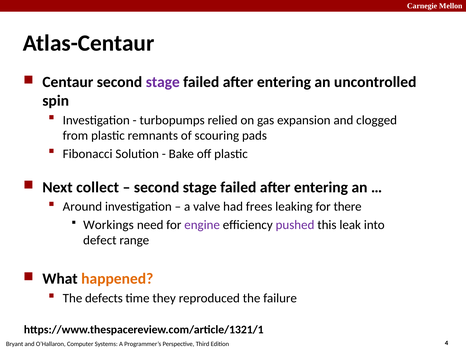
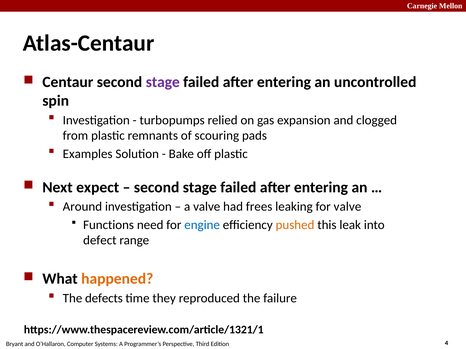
Fibonacci: Fibonacci -> Examples (88, 154)
collect: collect -> expect (98, 187)
for there: there -> valve (347, 207)
Workings: Workings -> Functions (109, 225)
engine colour: purple -> blue (202, 225)
pushed colour: purple -> orange (295, 225)
